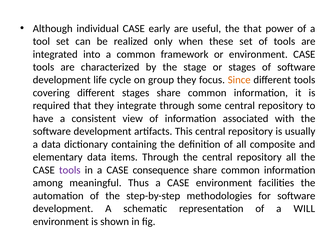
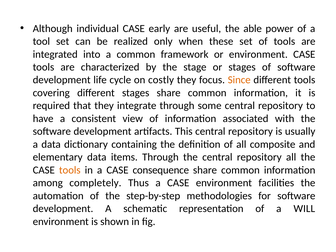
the that: that -> able (253, 28)
group: group -> costly (161, 80)
tools colour: purple -> orange (70, 170)
meaningful: meaningful -> completely (95, 183)
